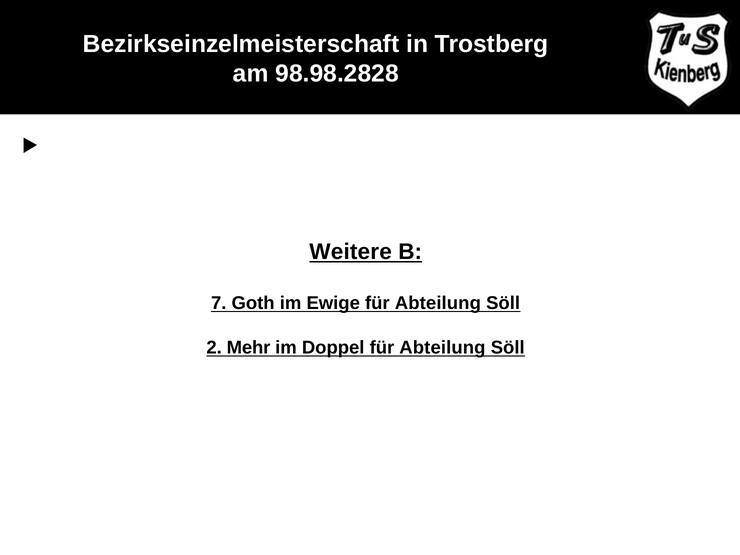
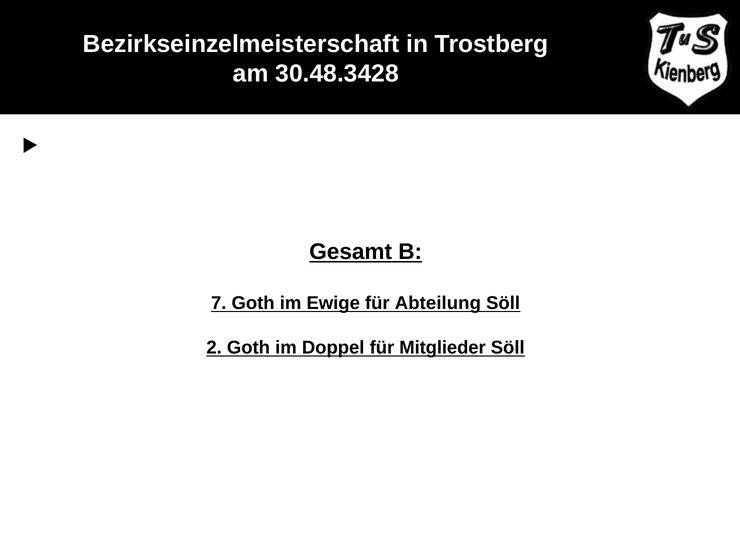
98.98.2828: 98.98.2828 -> 30.48.3428 (337, 74)
Weitere: Weitere -> Gesamt (351, 252)
2 Mehr: Mehr -> Goth (248, 348)
Doppel für Abteilung: Abteilung -> Mitglieder (443, 348)
